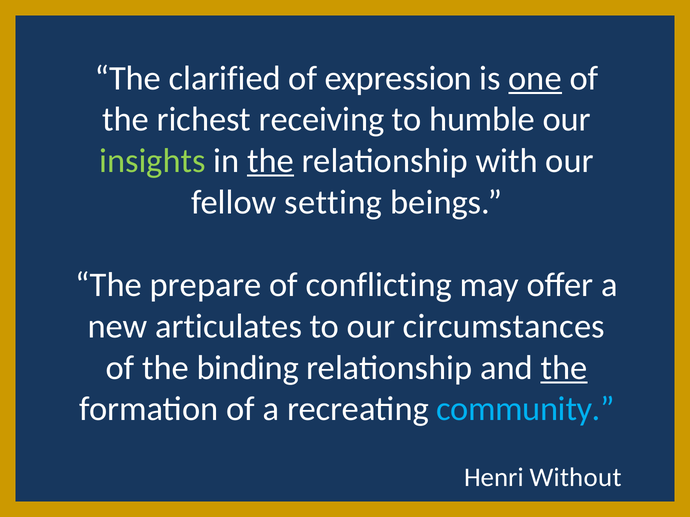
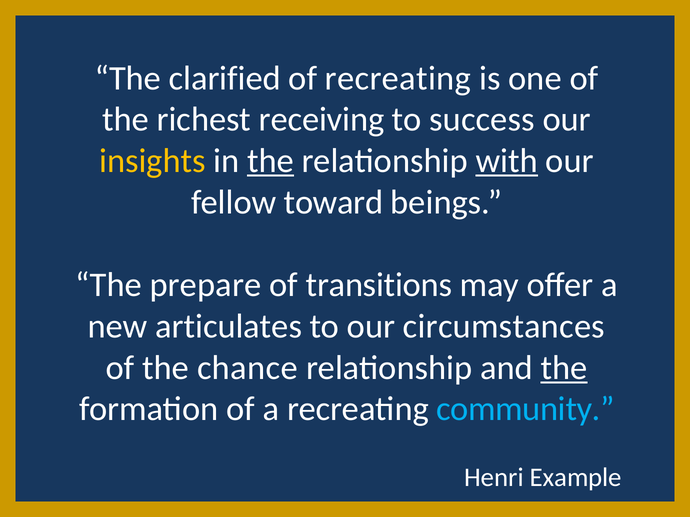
of expression: expression -> recreating (398, 78)
one underline: present -> none (535, 78)
humble: humble -> success (482, 120)
insights colour: light green -> yellow (152, 161)
with underline: none -> present (507, 161)
setting: setting -> toward (334, 202)
conflicting: conflicting -> transitions (379, 285)
binding: binding -> chance (247, 368)
Without: Without -> Example (576, 478)
